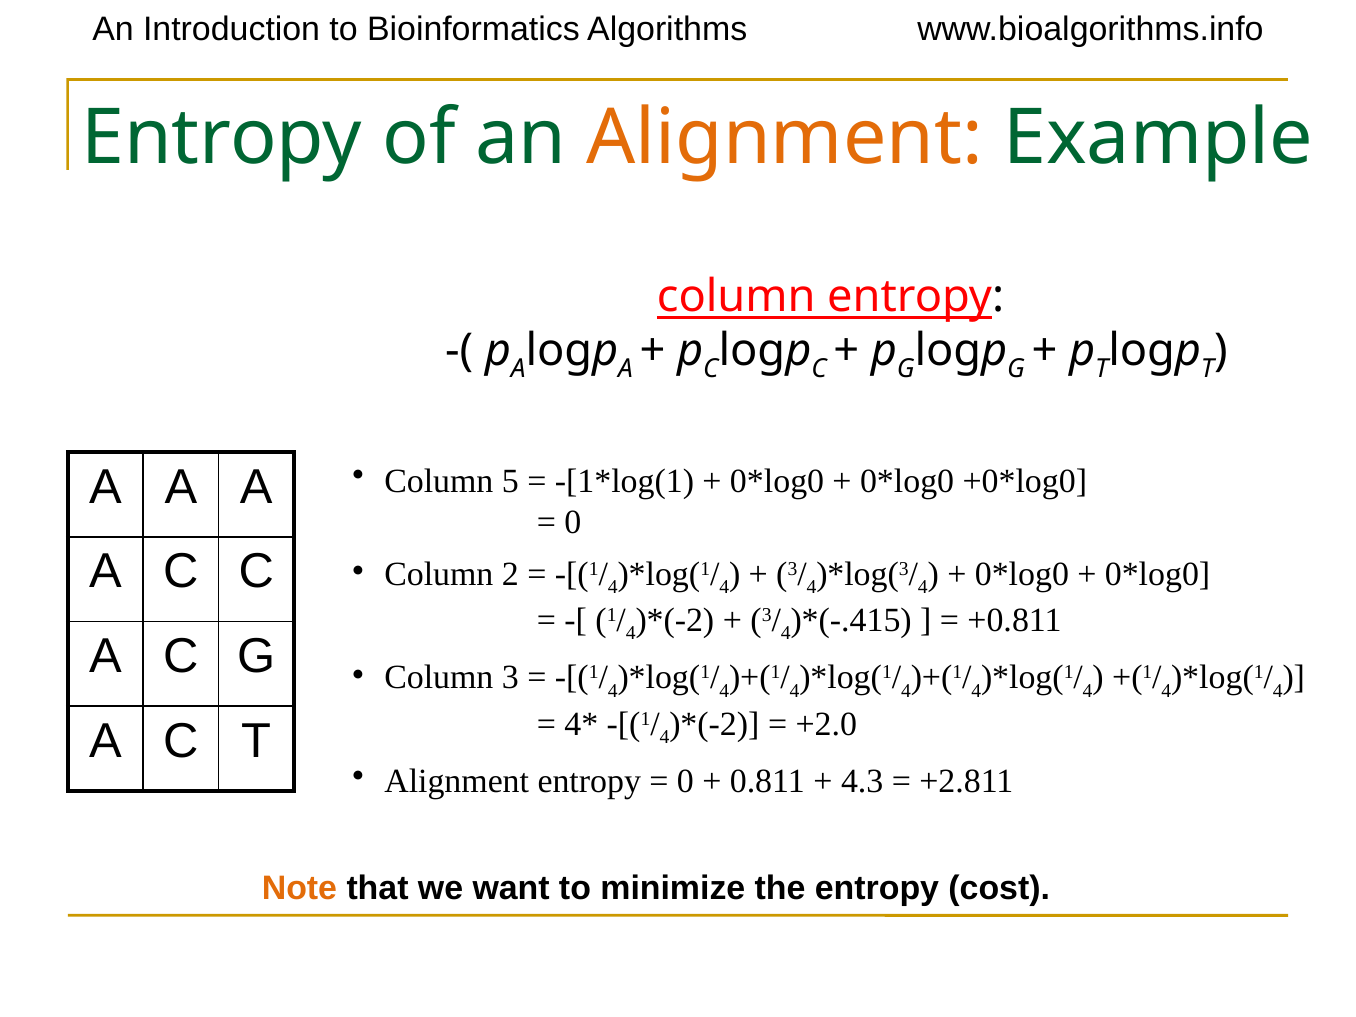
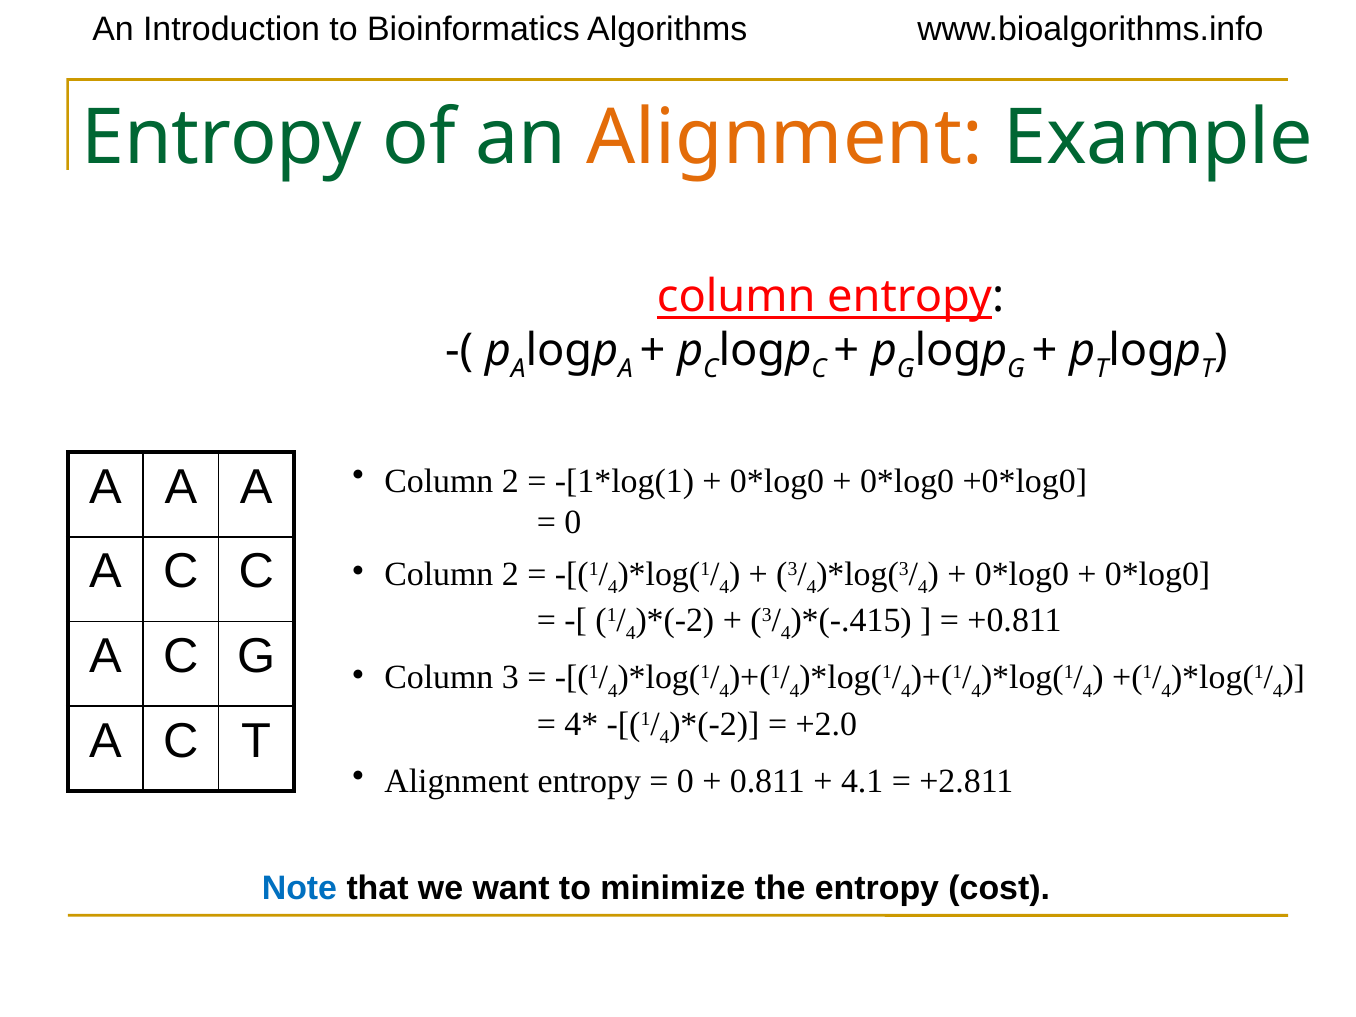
5: 5 -> 2 (510, 481)
4.3: 4.3 -> 4.1 (862, 782)
Note colour: orange -> blue (299, 888)
